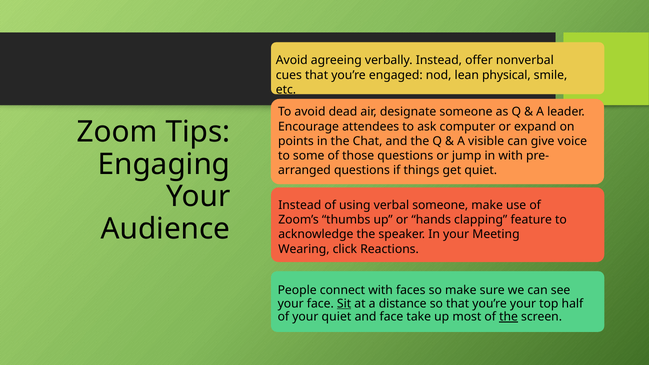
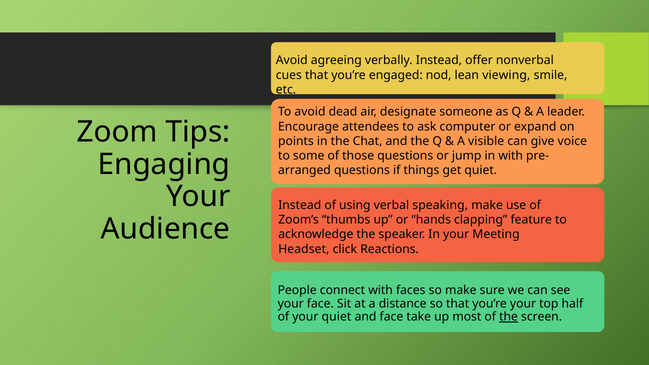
physical: physical -> viewing (506, 75)
verbal someone: someone -> speaking (440, 205)
Wearing: Wearing -> Headset (304, 249)
Sit underline: present -> none (344, 304)
